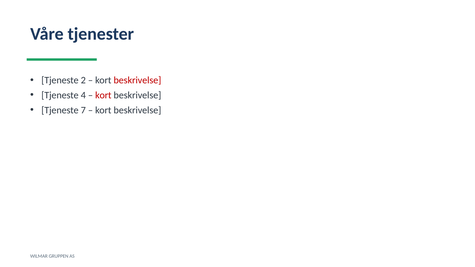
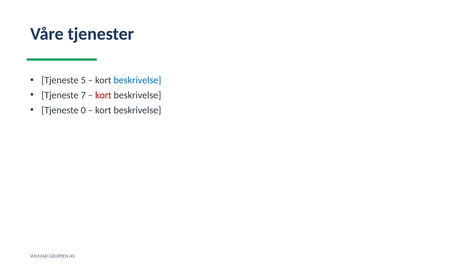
2: 2 -> 5 (83, 80)
beskrivelse colour: red -> blue (137, 80)
4: 4 -> 7 (83, 95)
7: 7 -> 0 (83, 110)
